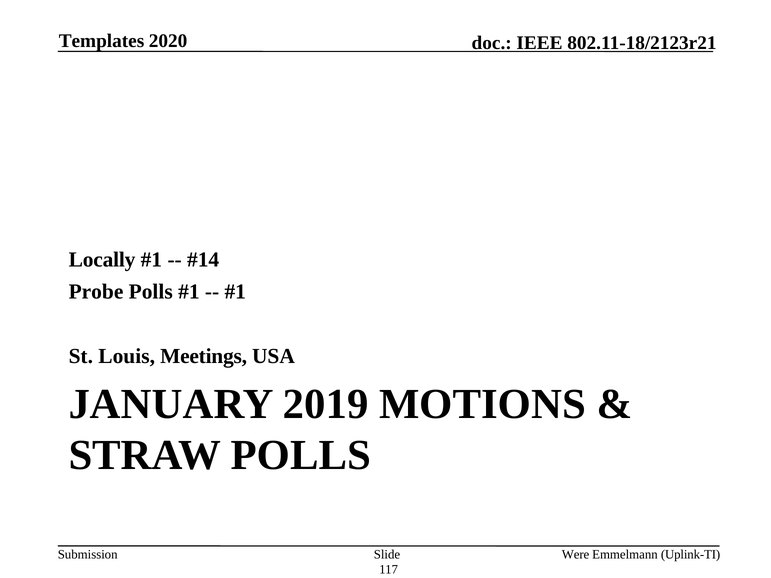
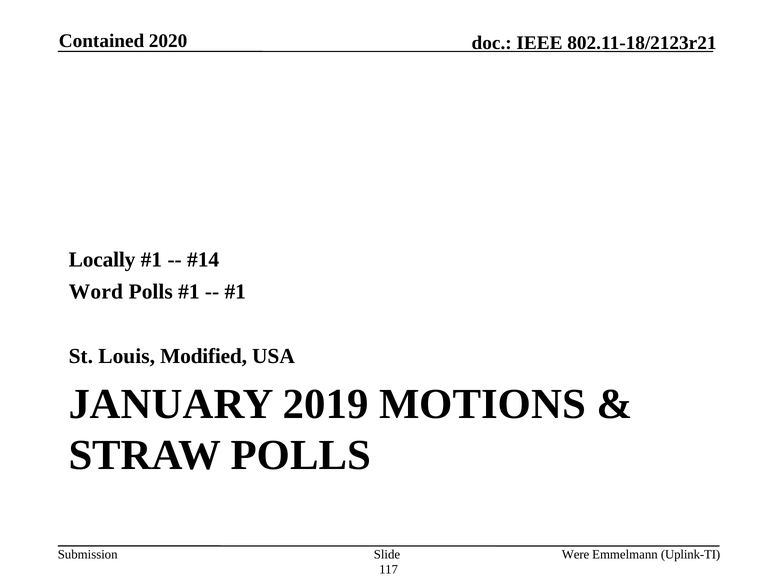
Templates: Templates -> Contained (102, 41)
Probe: Probe -> Word (96, 292)
Meetings: Meetings -> Modified (204, 356)
